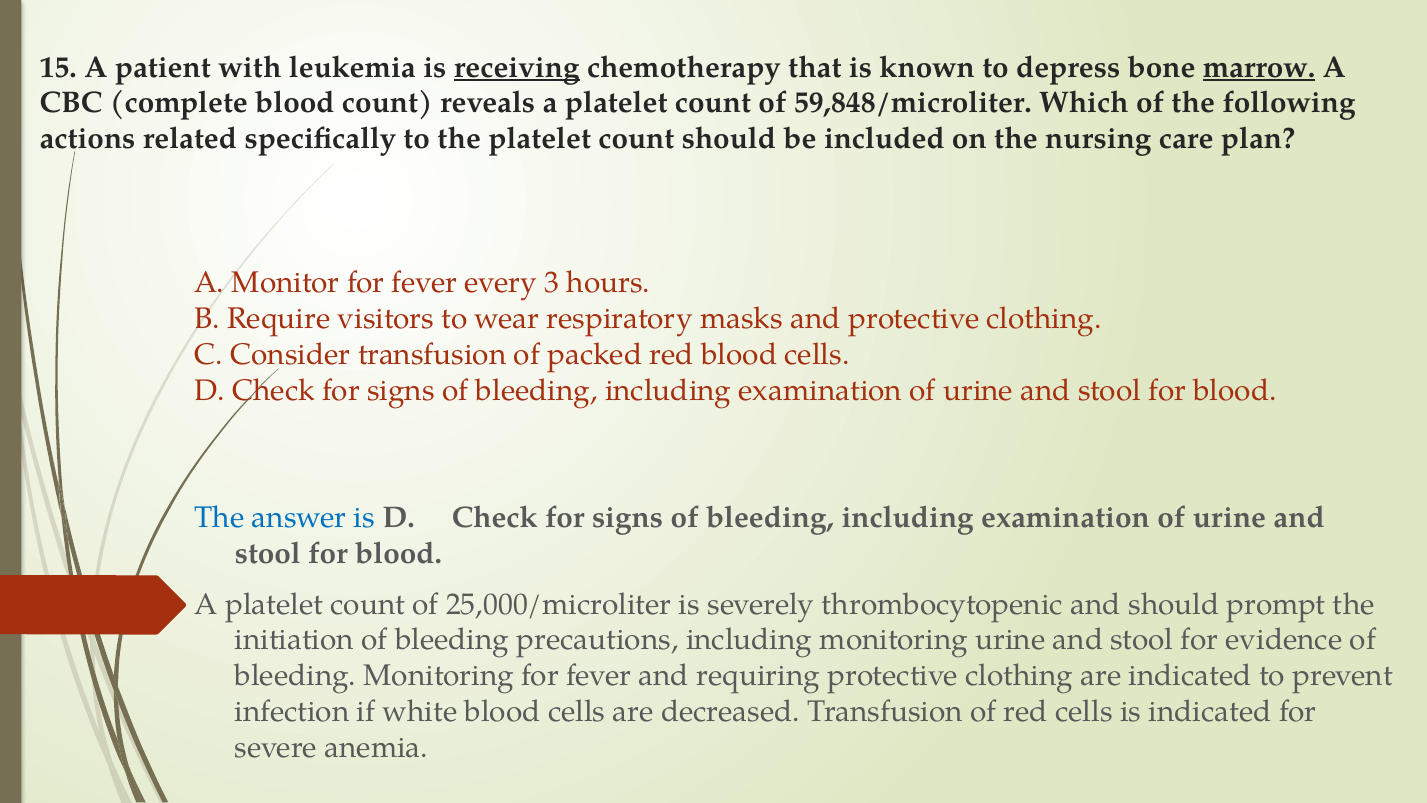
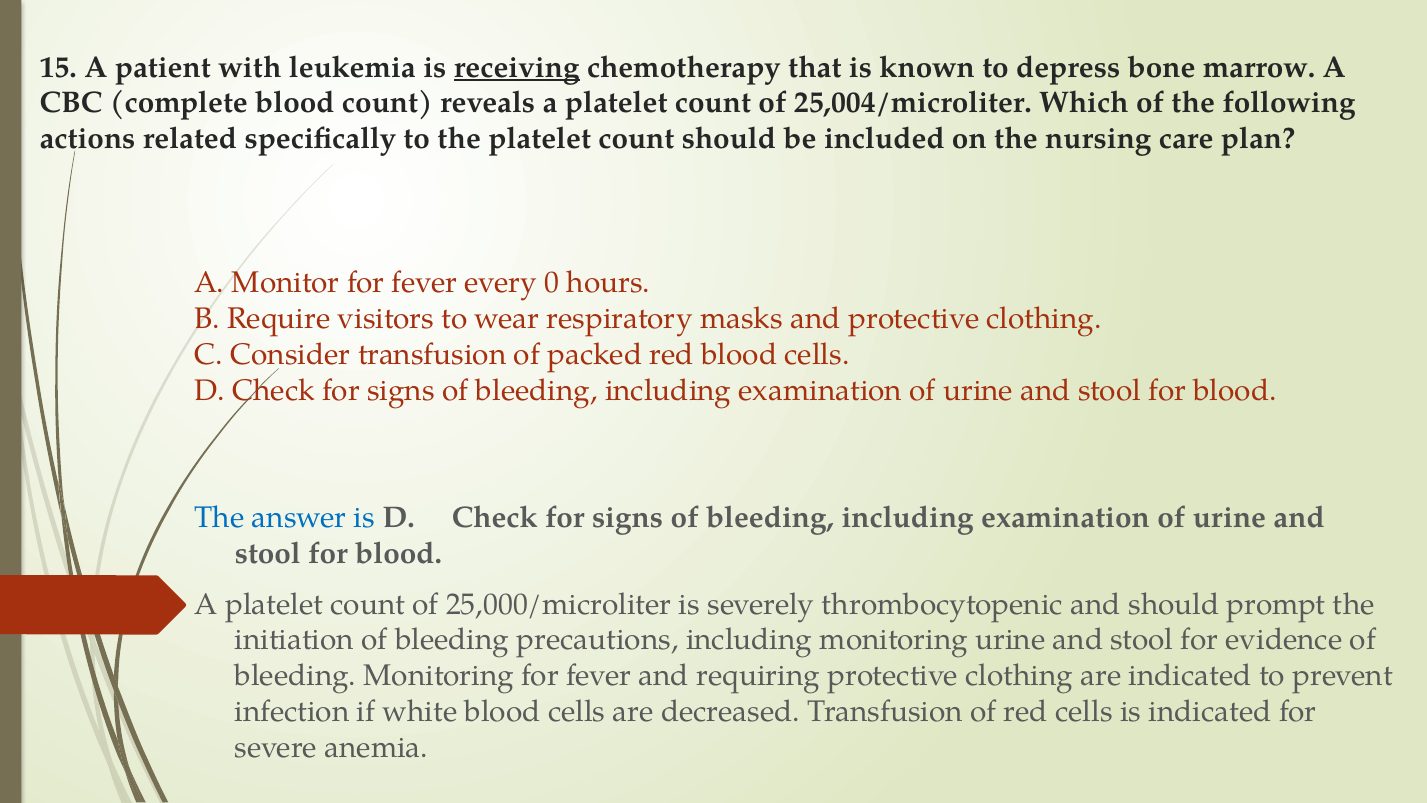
marrow underline: present -> none (1259, 67)
59,848/microliter: 59,848/microliter -> 25,004/microliter (913, 103)
3: 3 -> 0 (552, 283)
